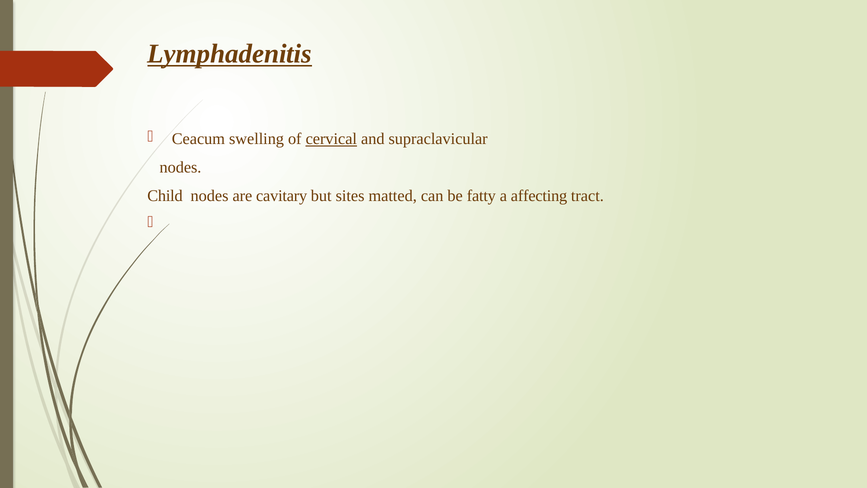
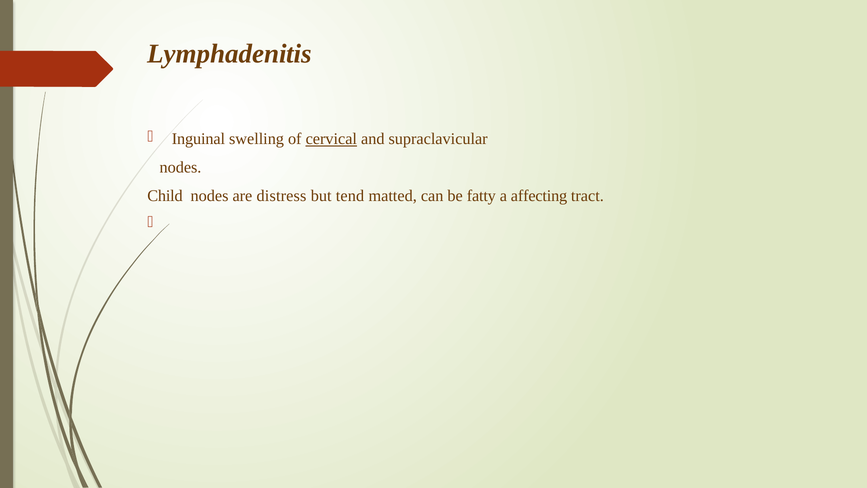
Lymphadenitis underline: present -> none (230, 54)
Ceacum: Ceacum -> Inguinal (198, 139)
cavitary: cavitary -> distress (281, 196)
sites: sites -> tend (350, 196)
